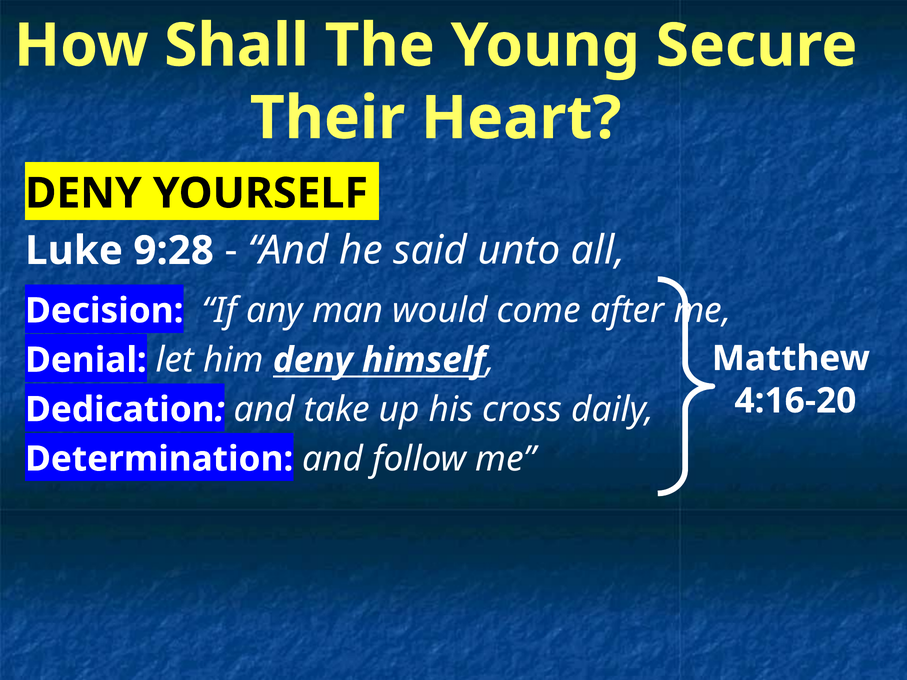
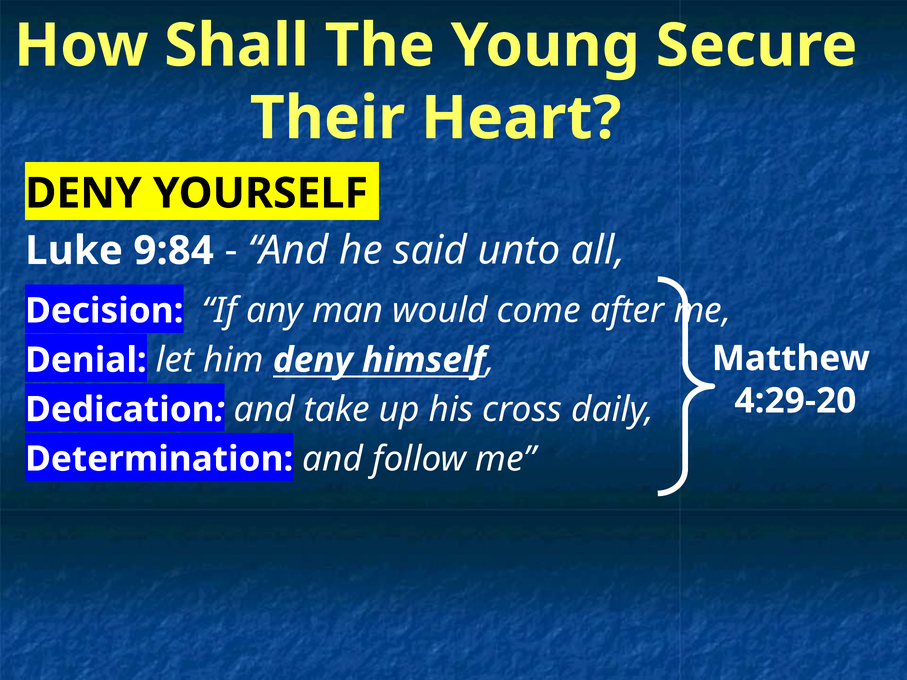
9:28: 9:28 -> 9:84 (174, 251)
4:16-20: 4:16-20 -> 4:29-20 (795, 401)
